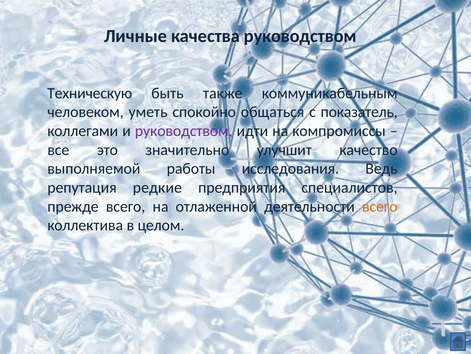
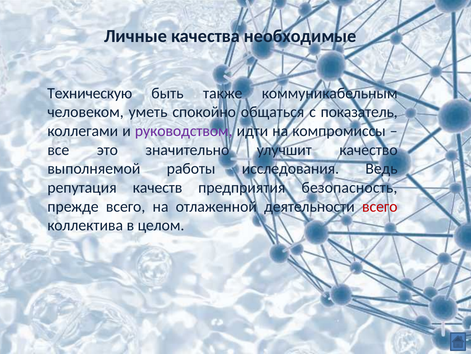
качества руководством: руководством -> необходимые (300, 36)
редкие: редкие -> качеств (157, 187)
специалистов: специалистов -> безопасность (349, 187)
всего colour: orange -> red (380, 206)
